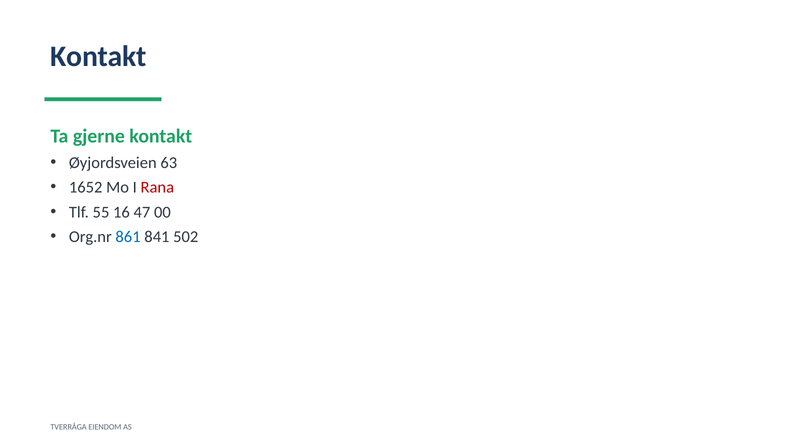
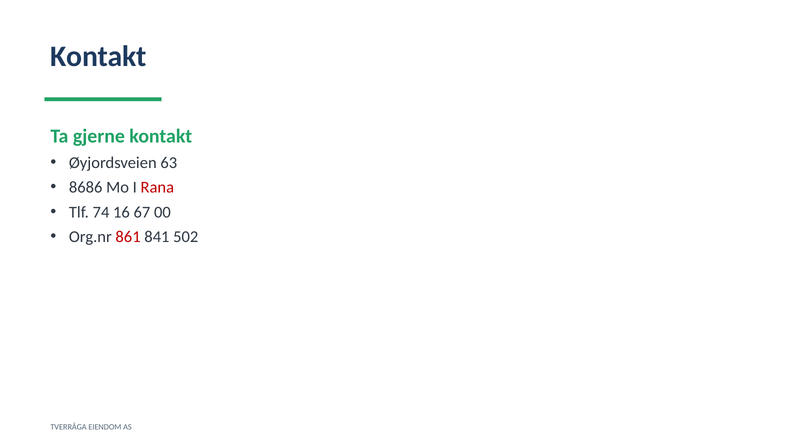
1652: 1652 -> 8686 (86, 188)
55: 55 -> 74 (101, 212)
47: 47 -> 67 (142, 212)
861 colour: blue -> red (128, 237)
